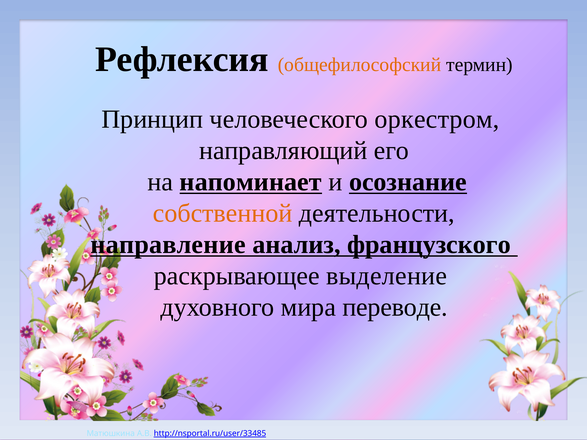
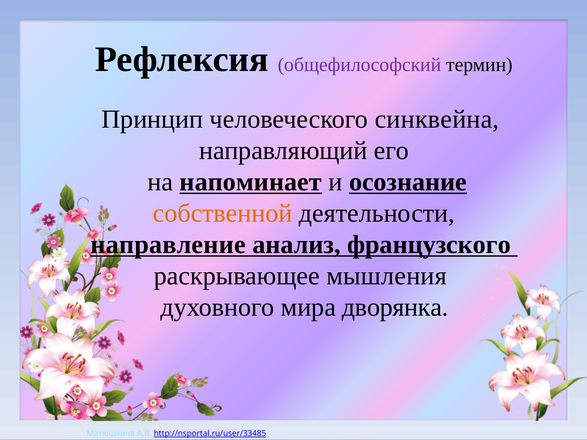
общефилософский colour: orange -> purple (360, 65)
оркестром: оркестром -> синквейна (437, 119)
выделение: выделение -> мышления (387, 276)
переводе: переводе -> дворянка (395, 307)
